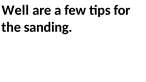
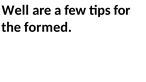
sanding: sanding -> formed (48, 27)
